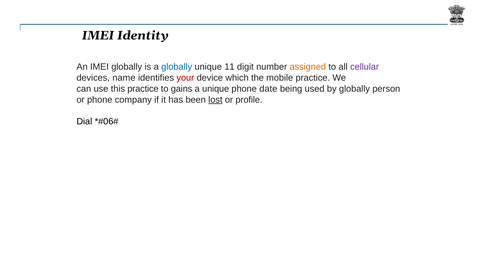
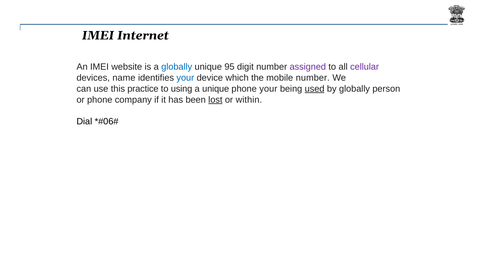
Identity: Identity -> Internet (143, 35)
IMEI globally: globally -> website (127, 67)
11: 11 -> 95 (229, 67)
assigned colour: orange -> purple (308, 67)
your colour: red -> blue (185, 78)
mobile practice: practice -> number (313, 78)
gains: gains -> using (182, 89)
phone date: date -> your (268, 89)
used underline: none -> present (315, 89)
profile: profile -> within (249, 100)
